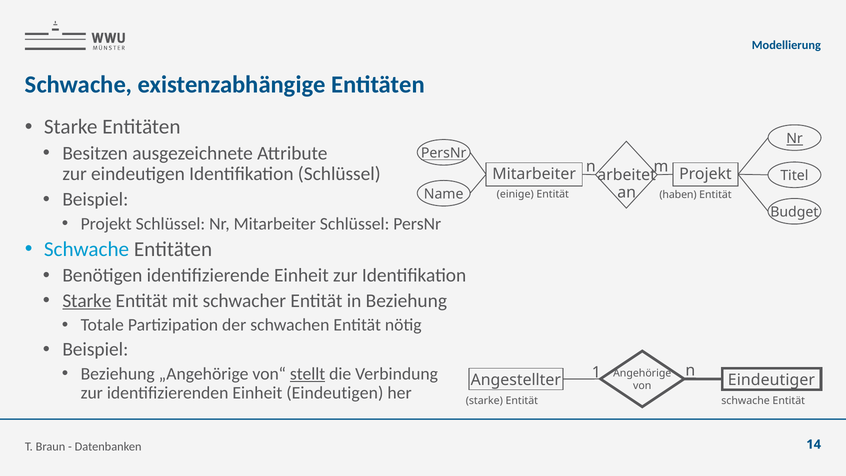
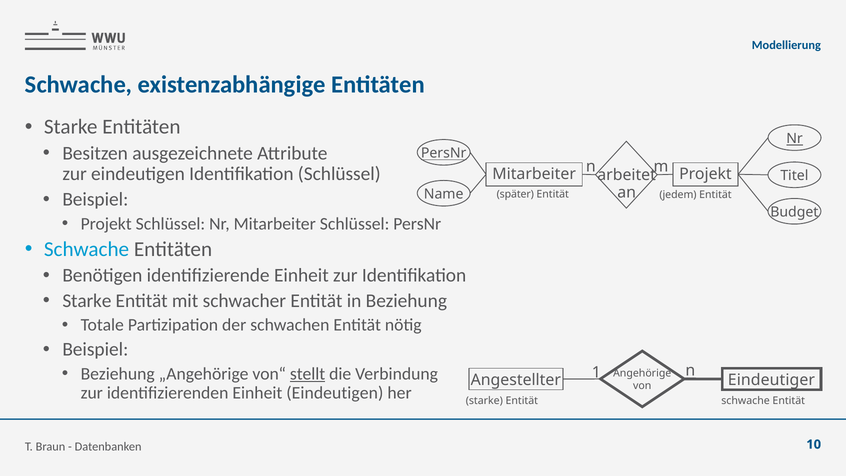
einige: einige -> später (515, 194)
haben: haben -> jedem (678, 195)
Starke underline: present -> none (87, 301)
14: 14 -> 10 (814, 444)
